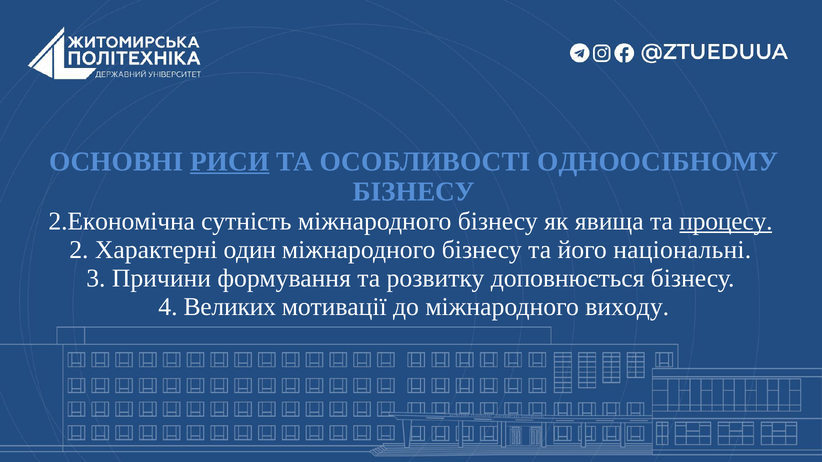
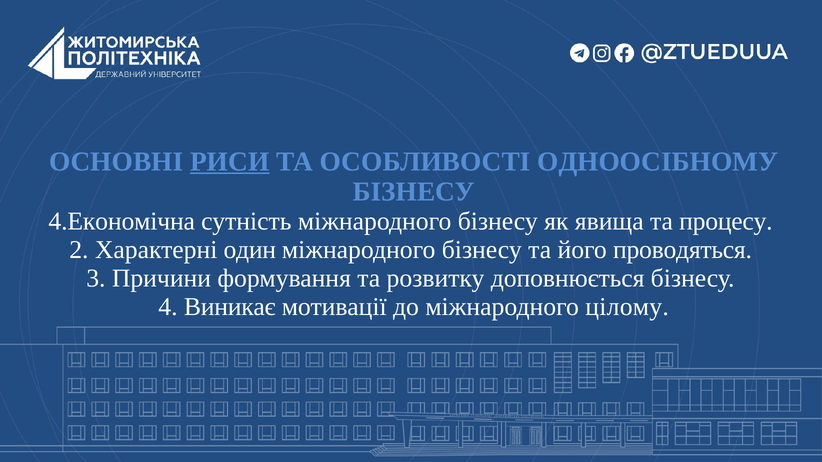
2.Економічна: 2.Економічна -> 4.Економічна (122, 221)
процесу underline: present -> none (726, 221)
національні: національні -> проводяться (682, 250)
Великих: Великих -> Виникає (230, 307)
виходу: виходу -> цілому (627, 307)
